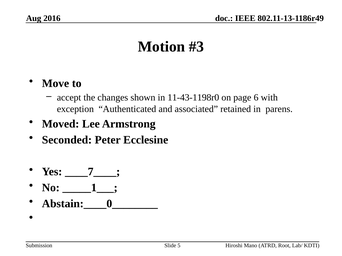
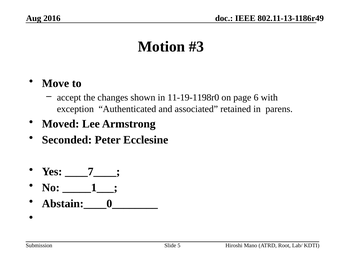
11-43-1198r0: 11-43-1198r0 -> 11-19-1198r0 (193, 98)
